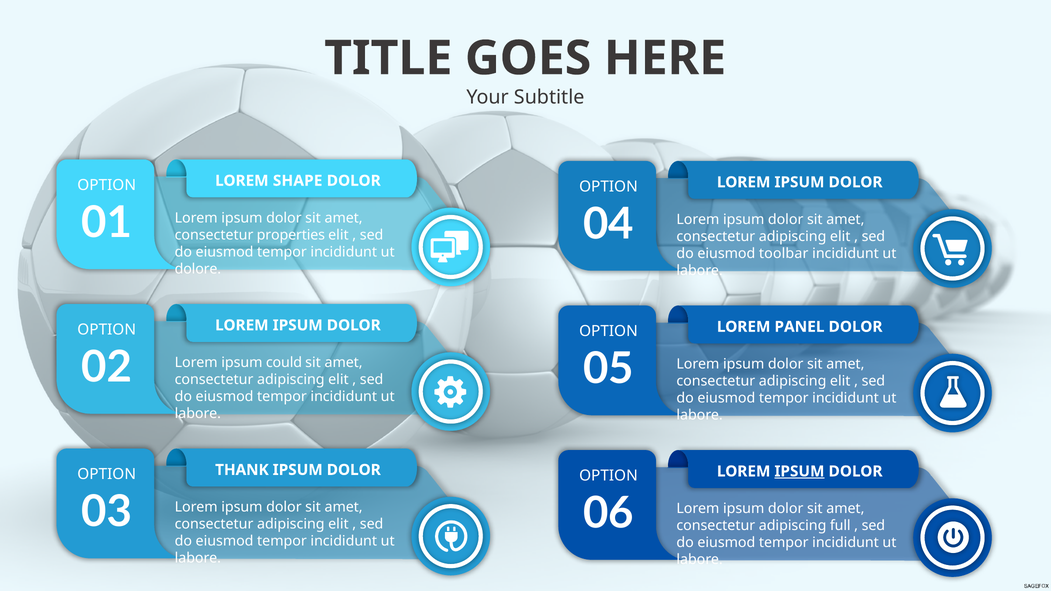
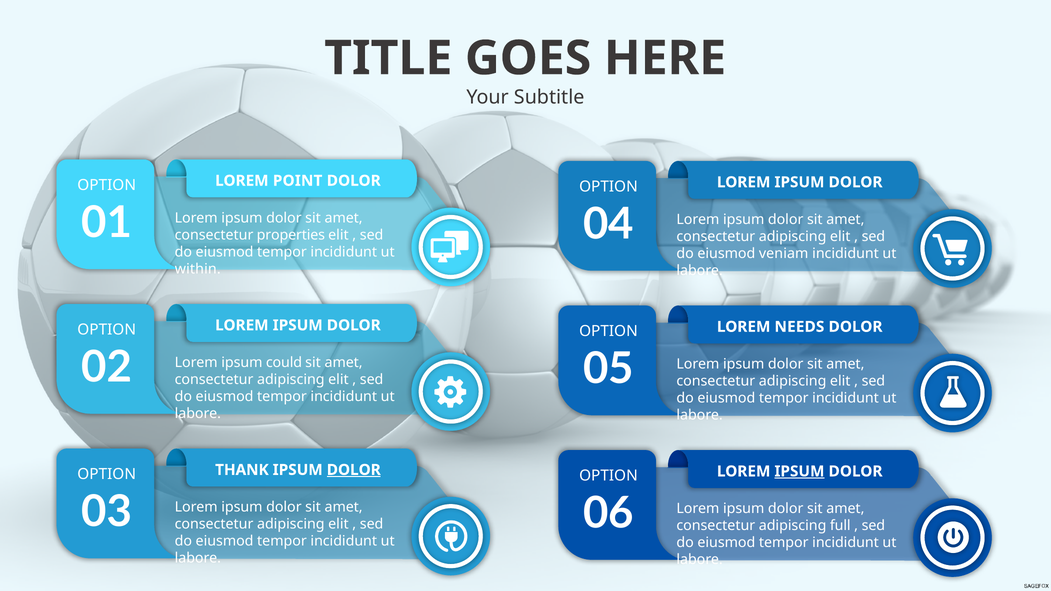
SHAPE: SHAPE -> POINT (298, 181)
toolbar: toolbar -> veniam (784, 254)
dolore: dolore -> within (198, 269)
PANEL: PANEL -> NEEDS (799, 327)
DOLOR underline: none -> present (354, 470)
